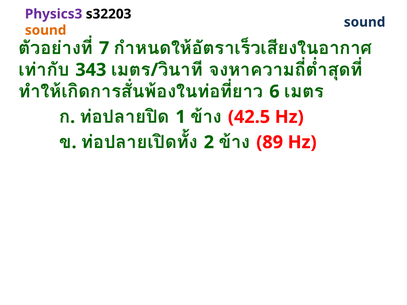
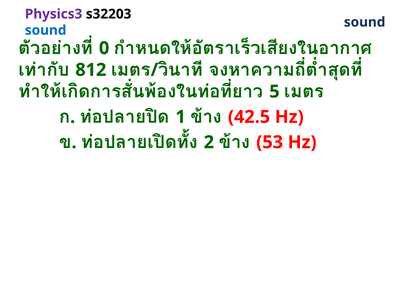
sound colour: orange -> blue (46, 30)
7: 7 -> 0 (104, 48)
343: 343 -> 812 (91, 70)
6: 6 -> 5 (274, 92)
89: 89 -> 53 (270, 142)
